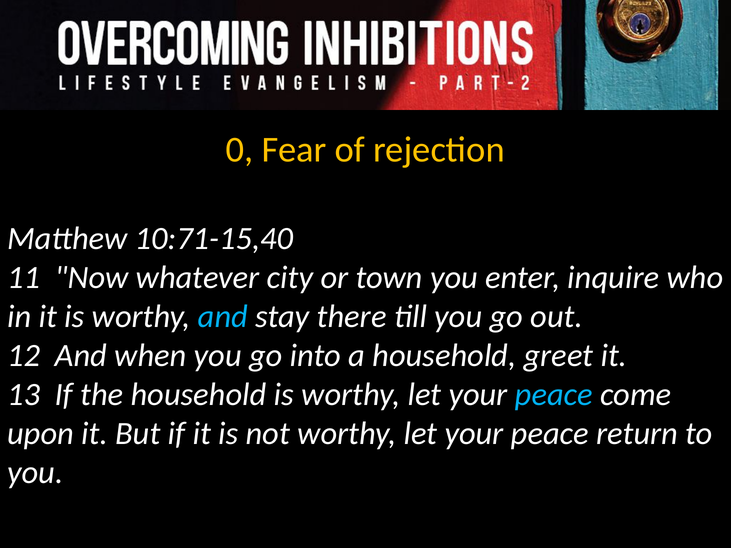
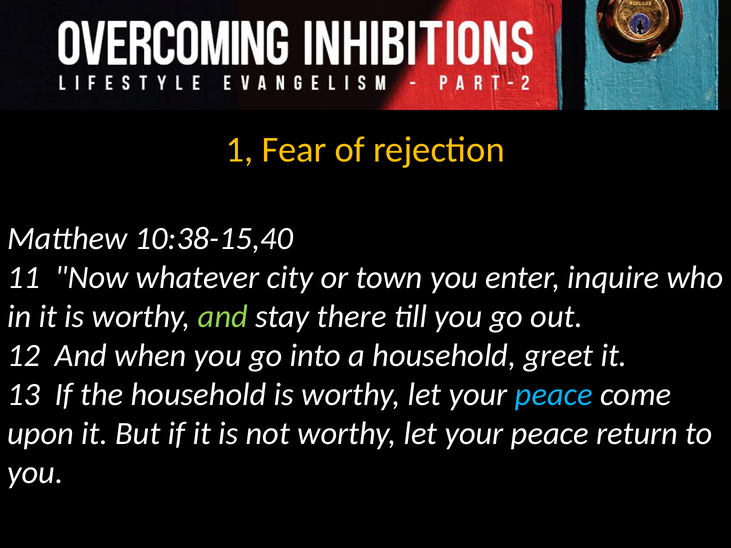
0: 0 -> 1 (240, 150)
10:71-15,40: 10:71-15,40 -> 10:38-15,40 (214, 239)
and colour: light blue -> light green (223, 317)
